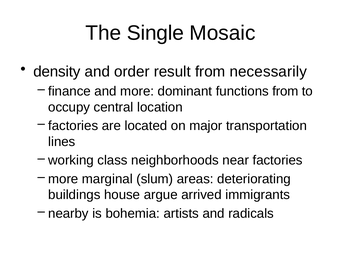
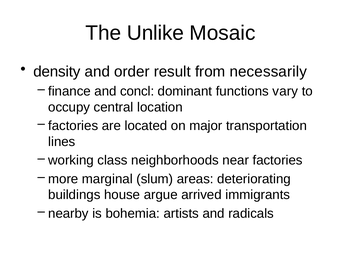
Single: Single -> Unlike (155, 33)
and more: more -> concl (137, 91)
functions from: from -> vary (285, 91)
